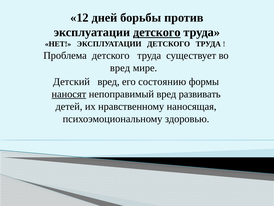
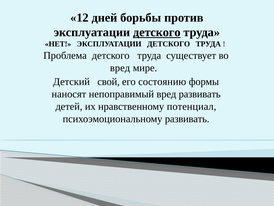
Детский вред: вред -> свой (109, 82)
наносят underline: present -> none (69, 94)
наносящая: наносящая -> потенциал (192, 106)
психоэмоциональному здоровью: здоровью -> развивать (187, 119)
